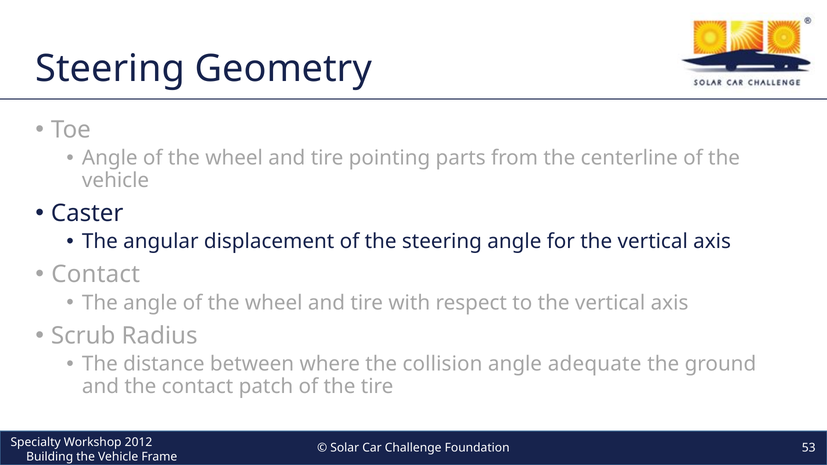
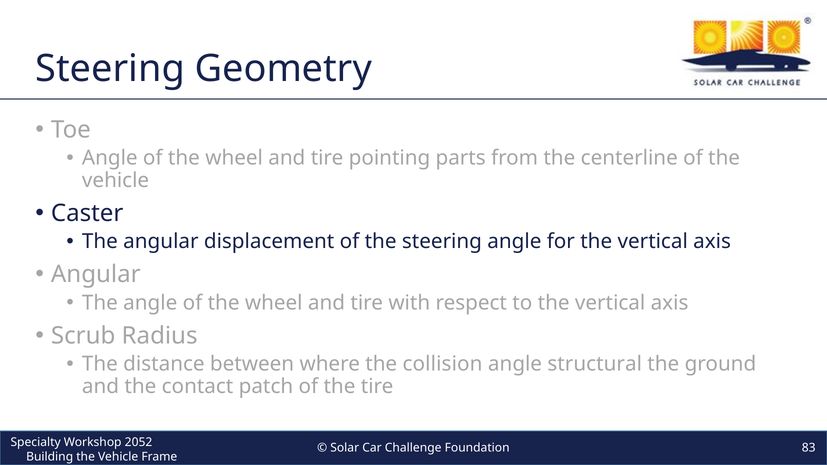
Contact: Contact -> Angular (96, 274)
adequate: adequate -> structural (595, 364)
2012: 2012 -> 2052 (139, 442)
53: 53 -> 83 (809, 448)
